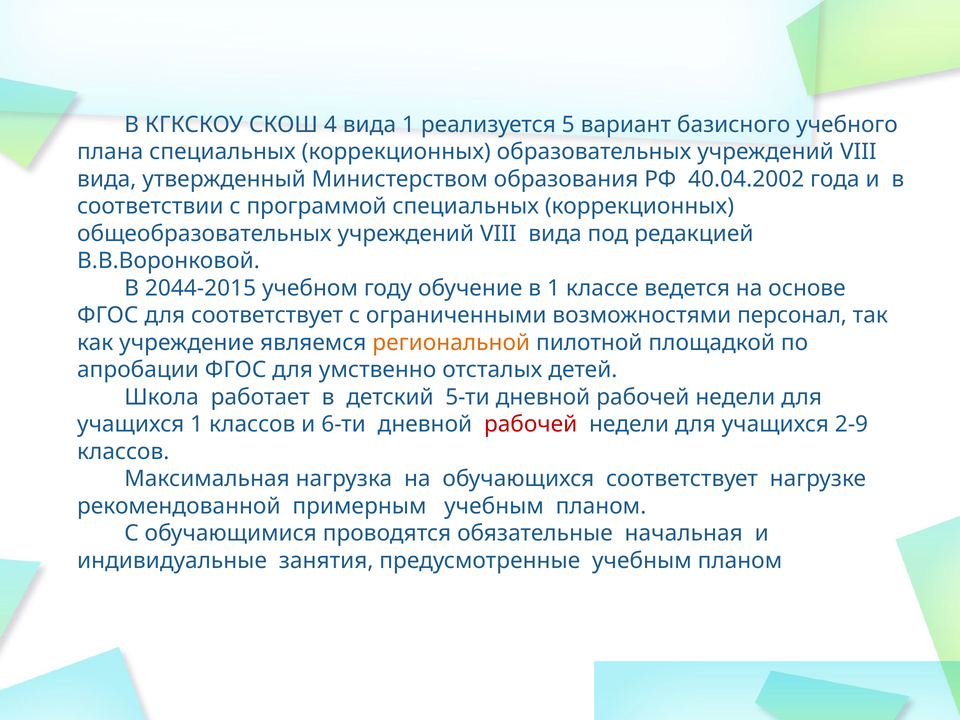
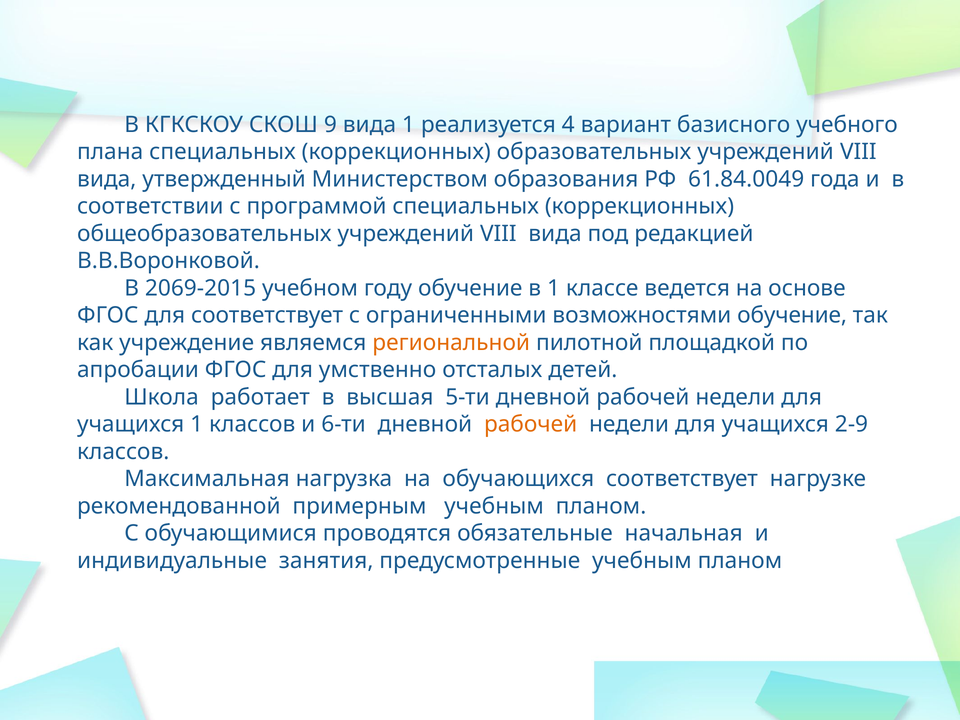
4: 4 -> 9 (330, 125)
5: 5 -> 4 (568, 125)
40.04.2002: 40.04.2002 -> 61.84.0049 (746, 179)
2044-2015: 2044-2015 -> 2069-2015 (201, 288)
возможностями персонал: персонал -> обучение (792, 315)
детский: детский -> высшая (390, 397)
рабочей colour: red -> orange (531, 424)
